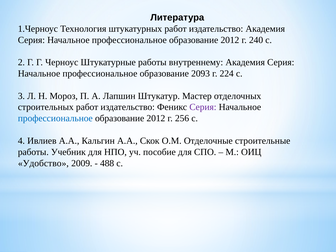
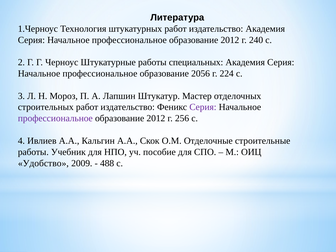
внутреннему: внутреннему -> специальных (196, 62)
2093: 2093 -> 2056 (201, 74)
профессиональное colour: blue -> purple (55, 118)
